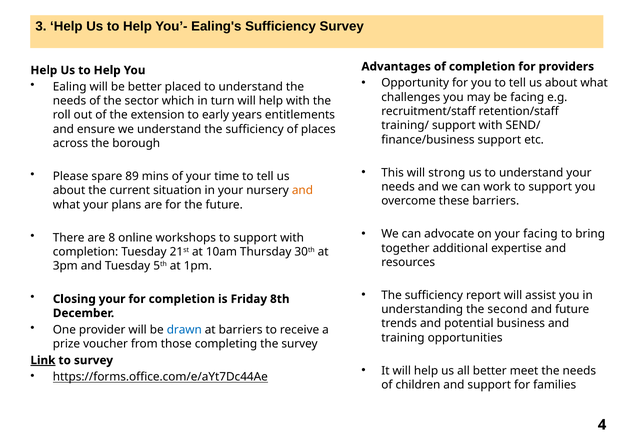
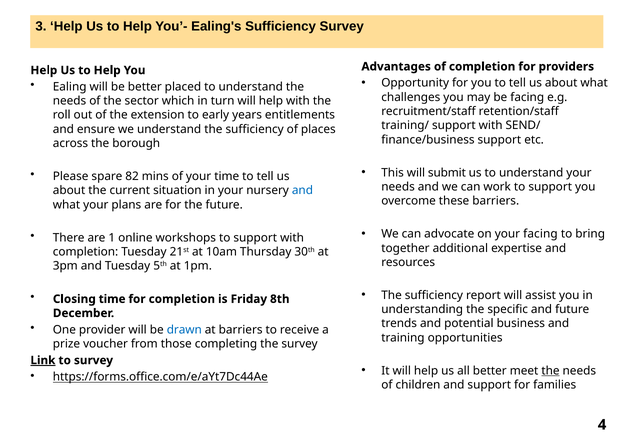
strong: strong -> submit (447, 173)
89: 89 -> 82 (132, 177)
and colour: orange -> blue (302, 191)
8: 8 -> 1 (112, 238)
Closing your: your -> time (112, 299)
second: second -> specific (508, 310)
the underline: none -> present (550, 371)
